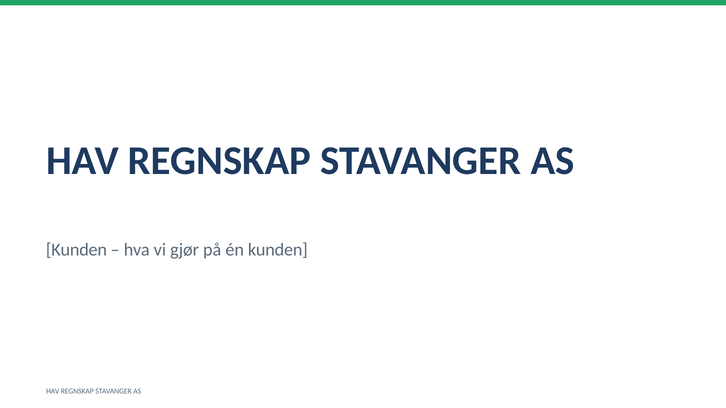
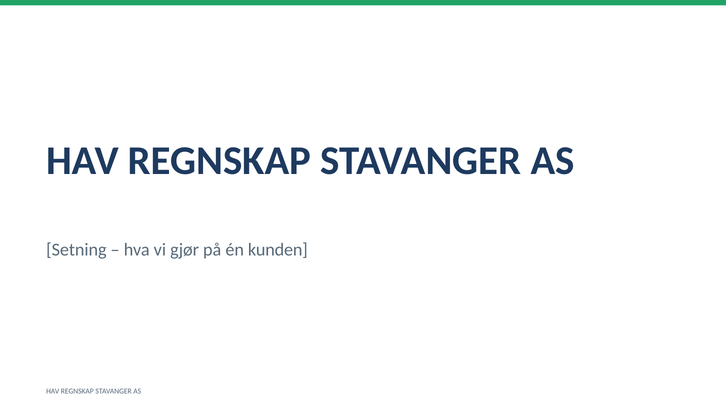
Kunden: Kunden -> Setning (76, 250)
